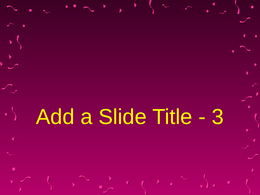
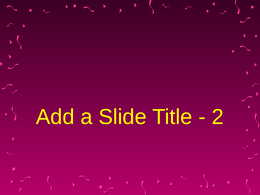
3: 3 -> 2 (218, 117)
